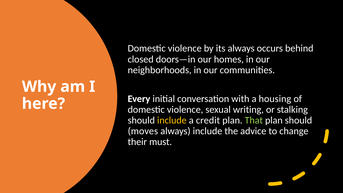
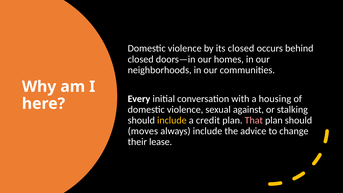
its always: always -> closed (241, 48)
writing: writing -> against (248, 109)
That colour: light green -> pink (254, 120)
must: must -> lease (161, 142)
